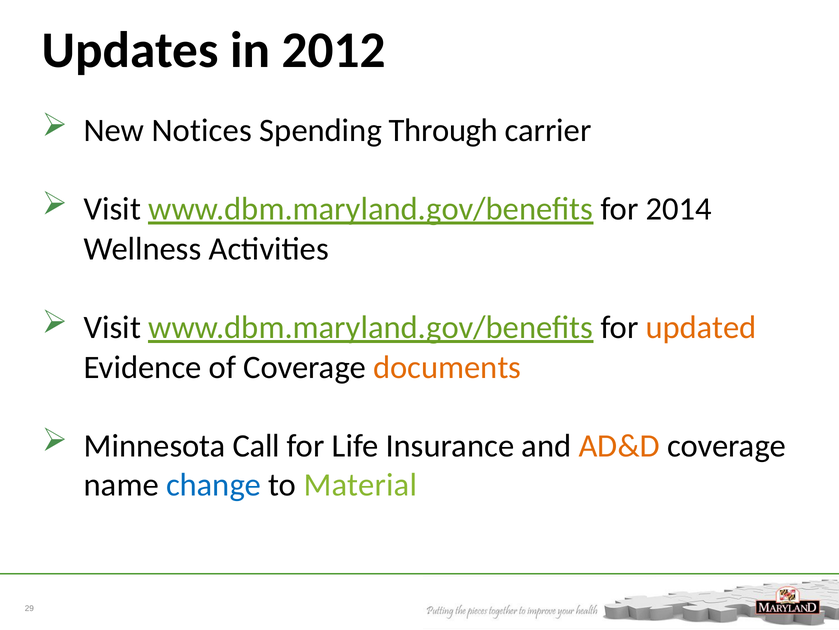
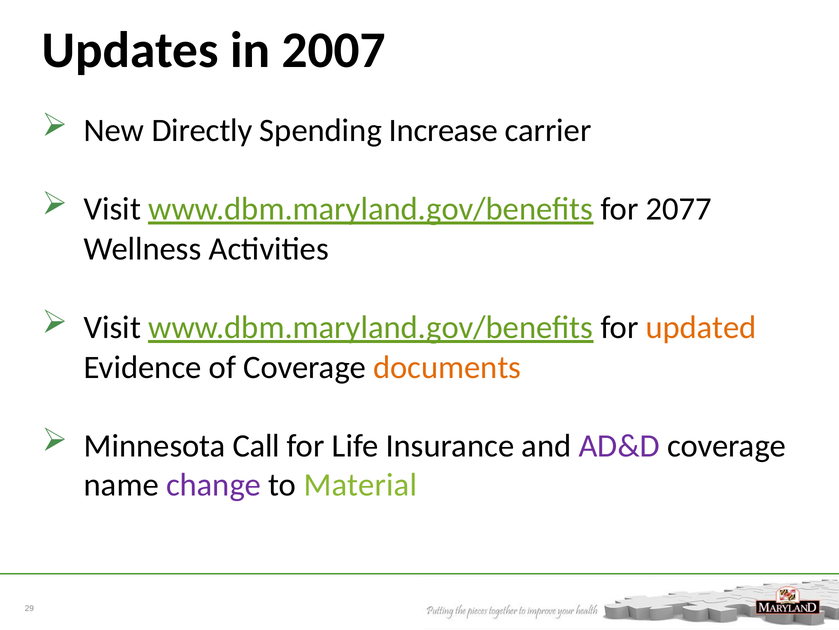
2012: 2012 -> 2007 (334, 50)
Notices: Notices -> Directly (202, 130)
Through: Through -> Increase (443, 130)
2014: 2014 -> 2077 (679, 209)
AD&D colour: orange -> purple (619, 445)
change colour: blue -> purple (214, 484)
